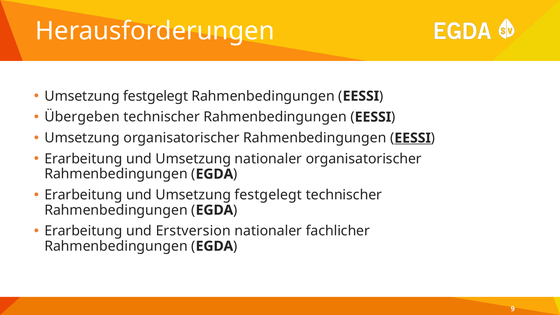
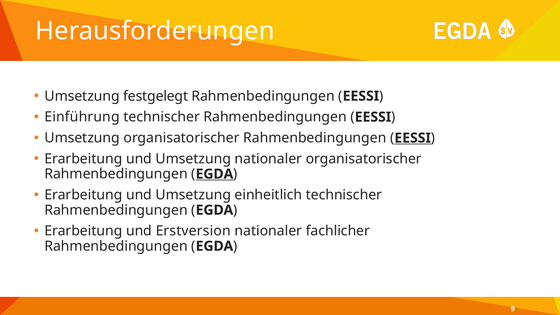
Übergeben: Übergeben -> Einführung (82, 117)
EGDA underline: none -> present (214, 174)
und Umsetzung festgelegt: festgelegt -> einheitlich (268, 195)
